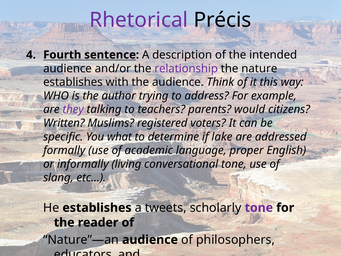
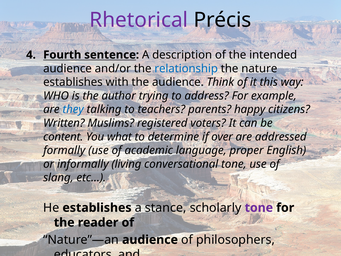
relationship colour: purple -> blue (186, 68)
they colour: purple -> blue (73, 109)
would: would -> happy (250, 109)
specific: specific -> content (63, 137)
lake: lake -> over (222, 137)
tweets: tweets -> stance (166, 208)
